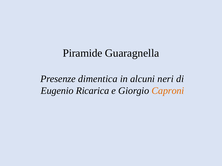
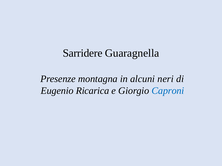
Piramide: Piramide -> Sarridere (83, 53)
dimentica: dimentica -> montagna (98, 79)
Caproni colour: orange -> blue (168, 91)
